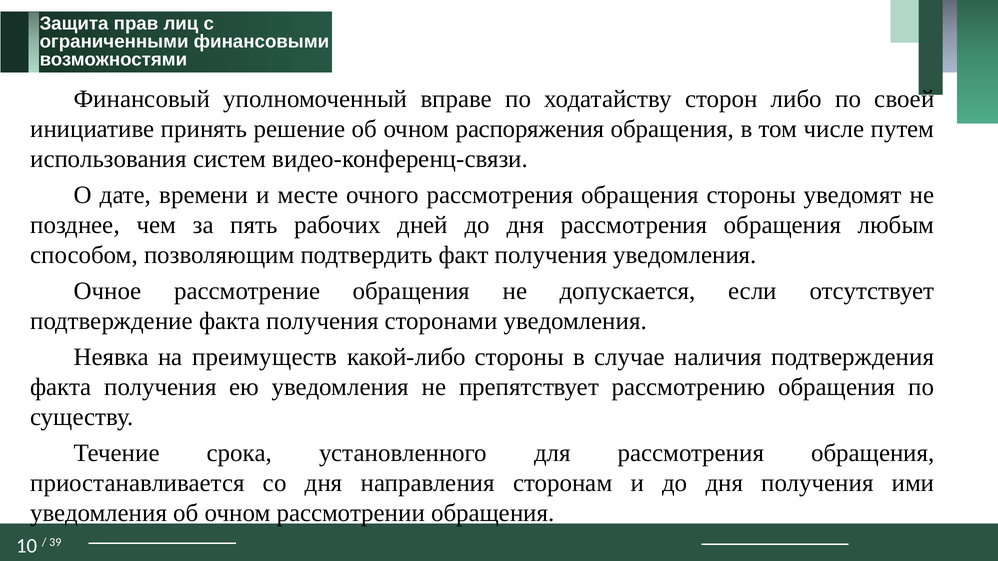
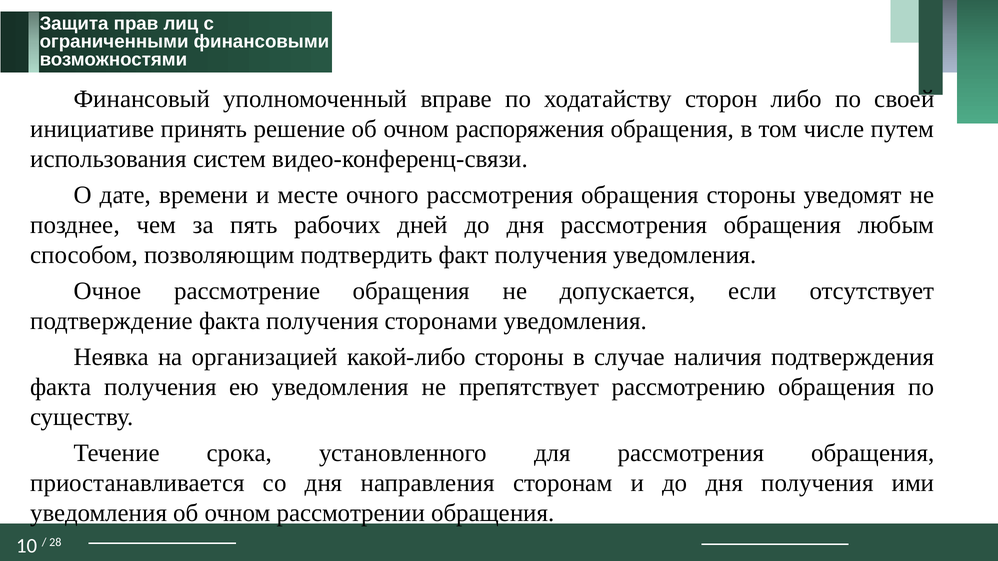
преимуществ: преимуществ -> организацией (265, 357)
39: 39 -> 28 (55, 543)
